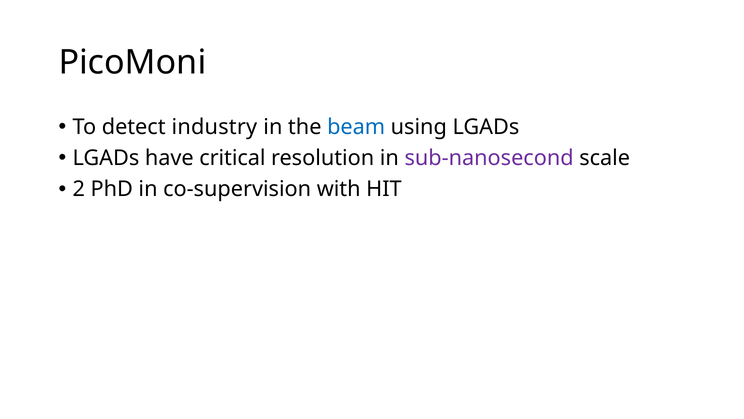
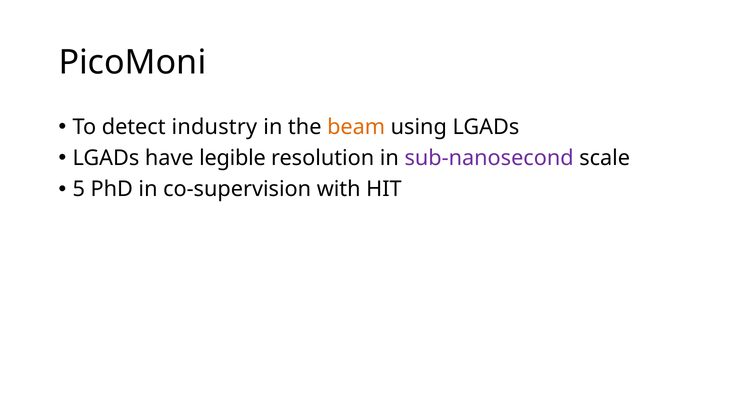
beam colour: blue -> orange (356, 127)
critical: critical -> legible (232, 158)
2: 2 -> 5 (79, 189)
